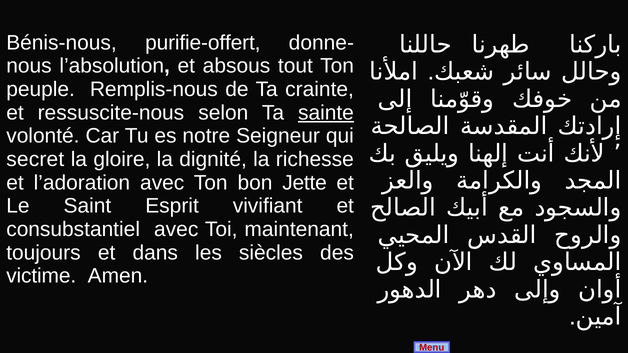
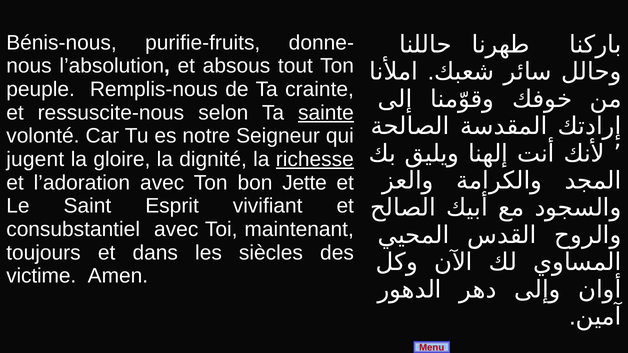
purifie-offert: purifie-offert -> purifie-fruits (203, 43)
secret: secret -> jugent (35, 159)
richesse underline: none -> present (315, 159)
